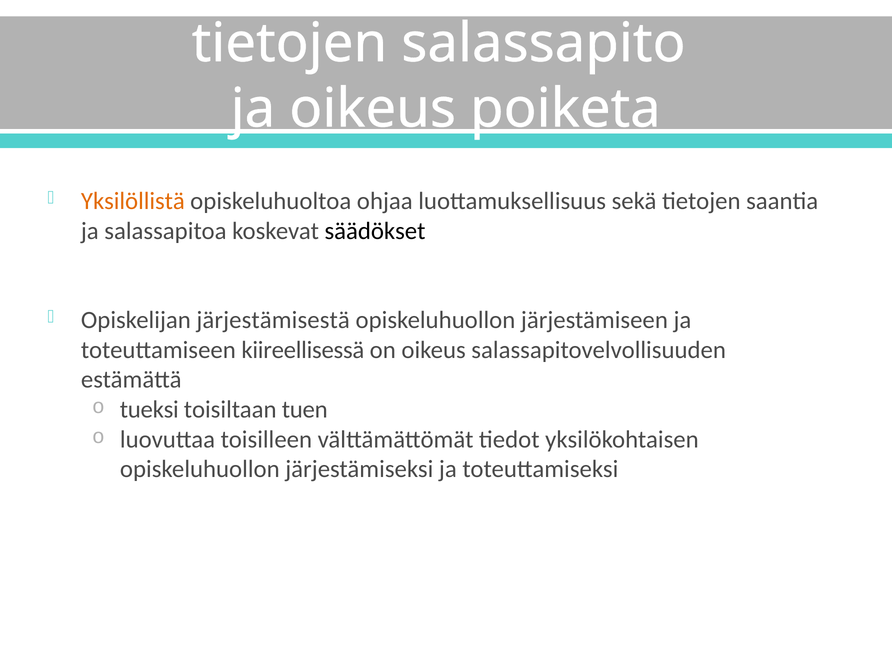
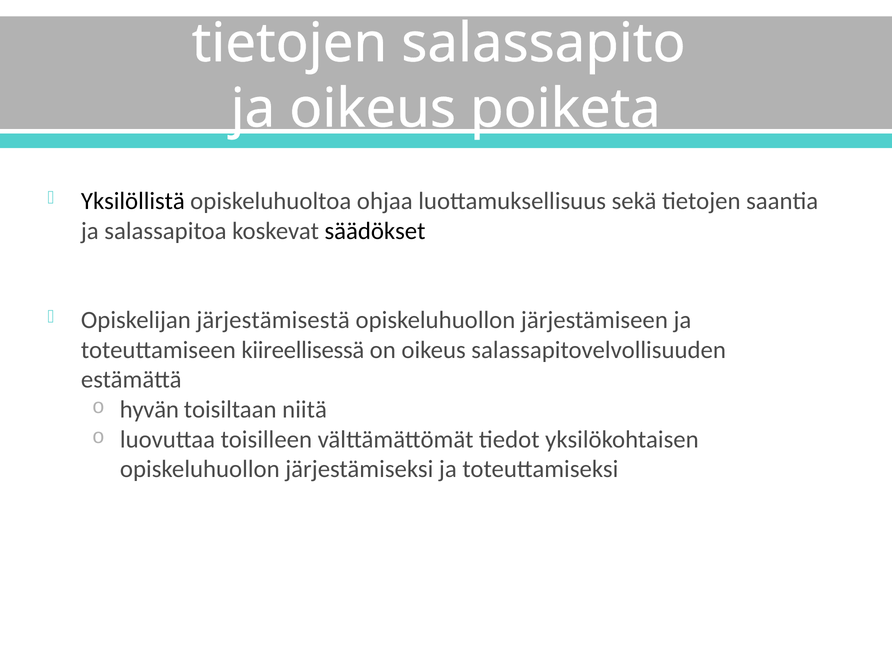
Yksilöllistä colour: orange -> black (133, 201)
tueksi: tueksi -> hyvän (149, 410)
tuen: tuen -> niitä (305, 410)
